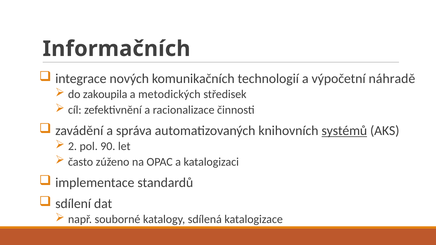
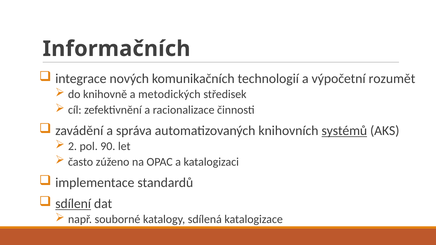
náhradě: náhradě -> rozumět (392, 79)
zakoupila: zakoupila -> knihovně (105, 94)
sdílení underline: none -> present (73, 204)
